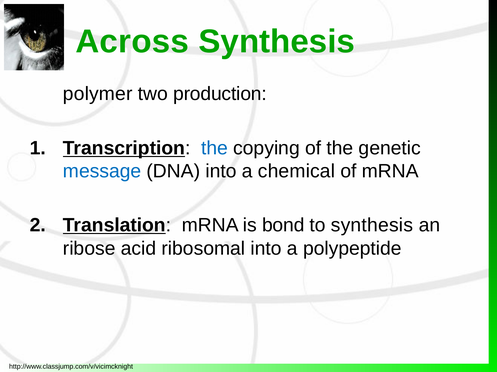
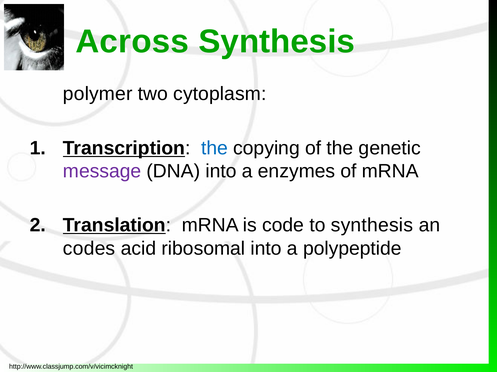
production: production -> cytoplasm (220, 94)
message colour: blue -> purple (102, 172)
chemical: chemical -> enzymes (297, 172)
bond: bond -> code (283, 226)
ribose: ribose -> codes (89, 249)
